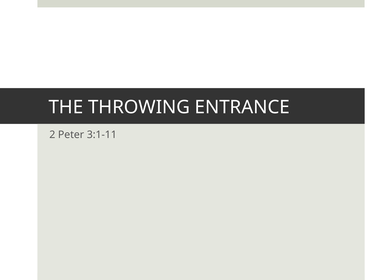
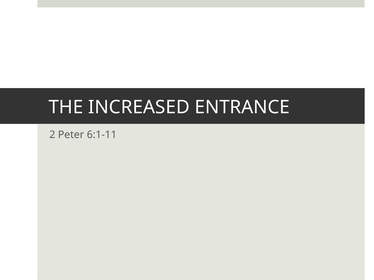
THROWING: THROWING -> INCREASED (139, 107)
3:1-11: 3:1-11 -> 6:1-11 (102, 135)
